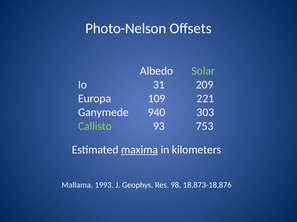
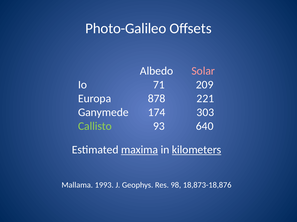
Photo-Nelson: Photo-Nelson -> Photo-Galileo (126, 29)
Solar colour: light green -> pink (203, 71)
31: 31 -> 71 (159, 85)
109: 109 -> 878 (157, 99)
940: 940 -> 174 (157, 113)
753: 753 -> 640 (205, 127)
kilometers underline: none -> present (197, 150)
